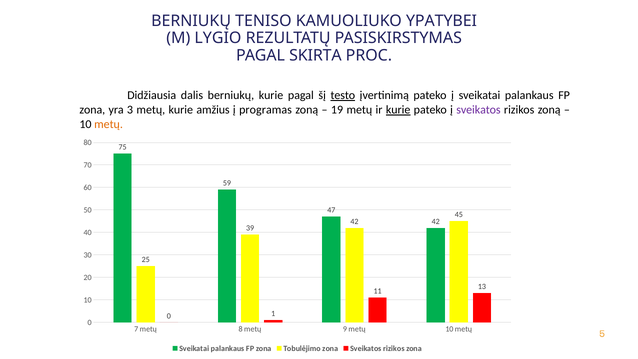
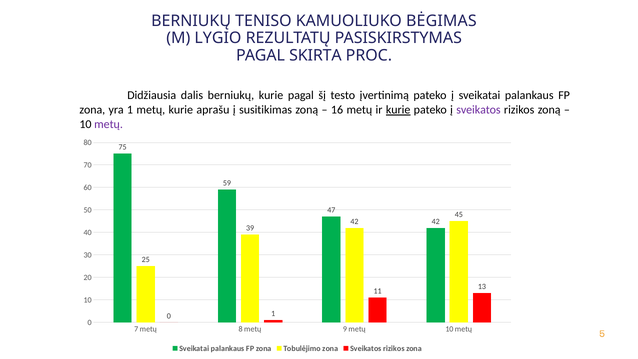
YPATYBEI: YPATYBEI -> BĖGIMAS (441, 21)
testo underline: present -> none (343, 95)
yra 3: 3 -> 1 (130, 110)
amžius: amžius -> aprašu (213, 110)
programas: programas -> susitikimas (266, 110)
19: 19 -> 16 (337, 110)
metų colour: orange -> purple (109, 124)
